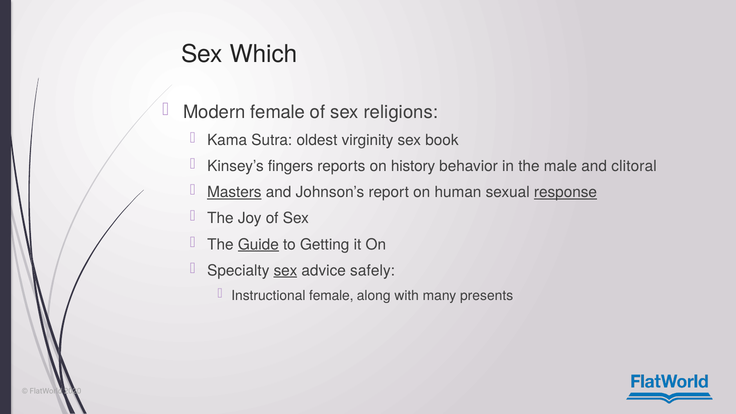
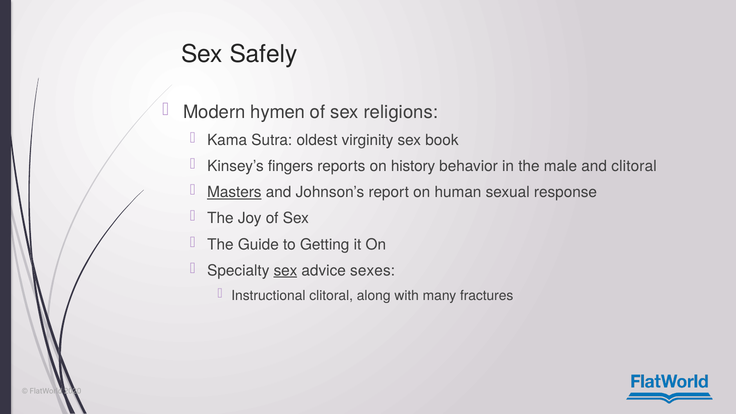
Which: Which -> Safely (264, 54)
Modern female: female -> hymen (278, 112)
response underline: present -> none (565, 192)
Guide underline: present -> none (258, 245)
safely: safely -> sexes (373, 271)
Instructional female: female -> clitoral (331, 296)
presents: presents -> fractures (487, 296)
